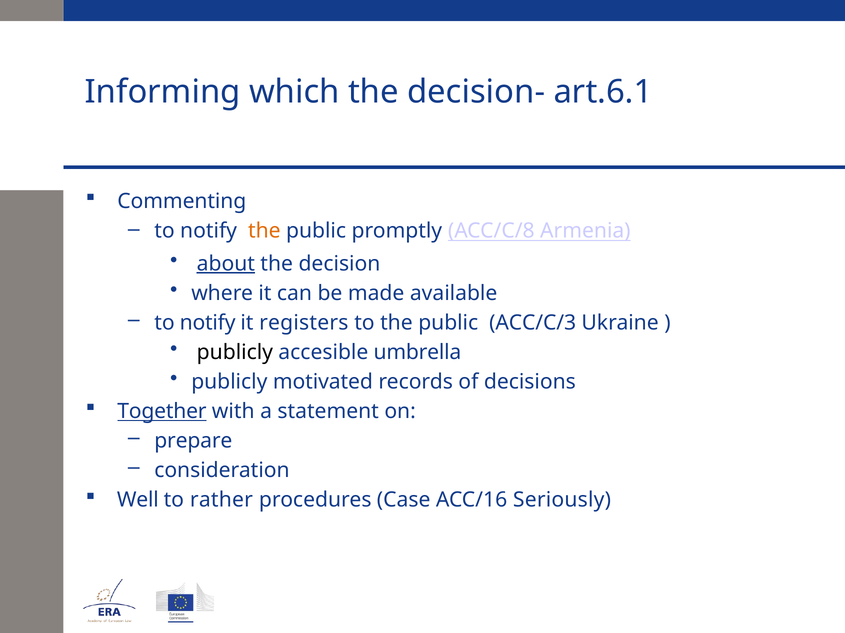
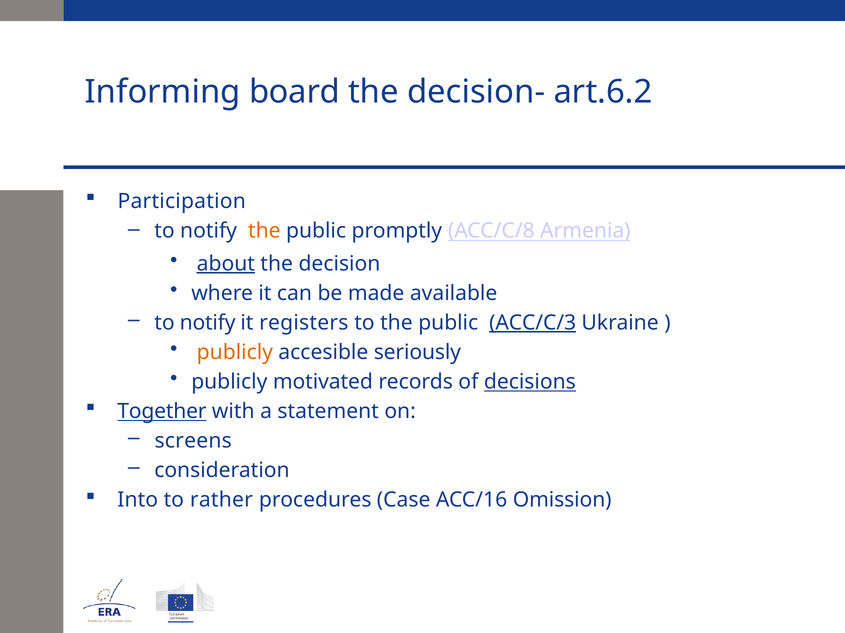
which: which -> board (295, 92)
art.6.1: art.6.1 -> art.6.2 (603, 92)
Commenting: Commenting -> Participation (182, 201)
ACC/C/3 underline: none -> present (533, 323)
publicly colour: black -> orange (235, 353)
umbrella: umbrella -> seriously (417, 353)
decisions underline: none -> present (530, 382)
prepare: prepare -> screens (193, 441)
Well: Well -> Into (138, 501)
Seriously: Seriously -> Omission (562, 501)
